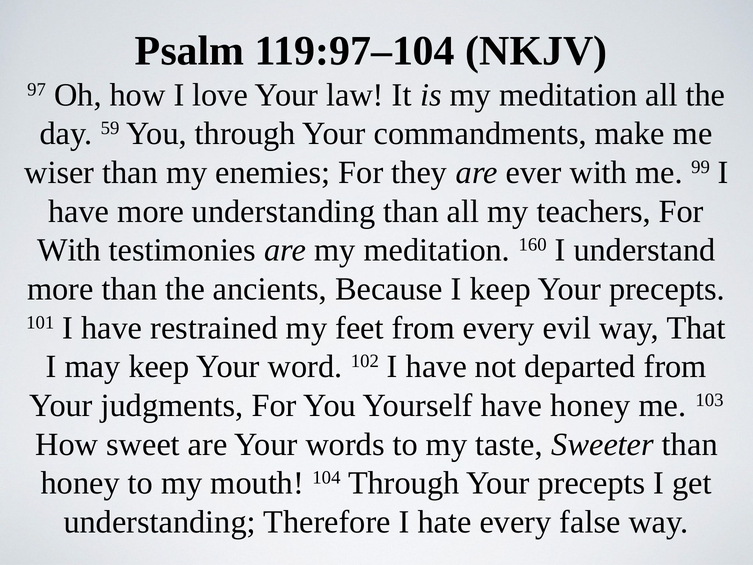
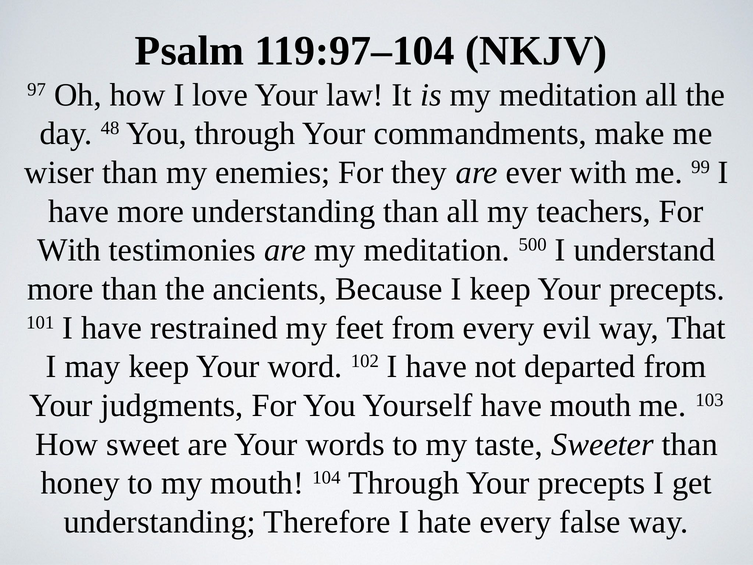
59: 59 -> 48 (110, 128)
160: 160 -> 500 (533, 245)
have honey: honey -> mouth (591, 405)
